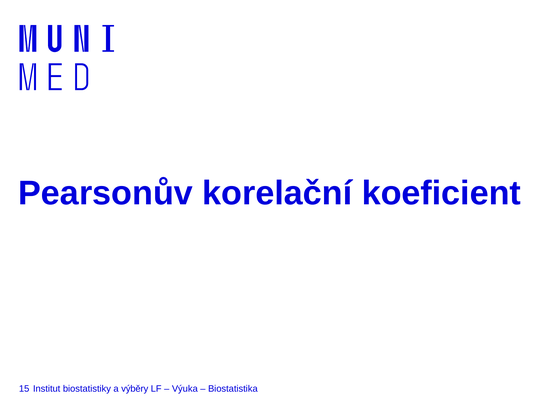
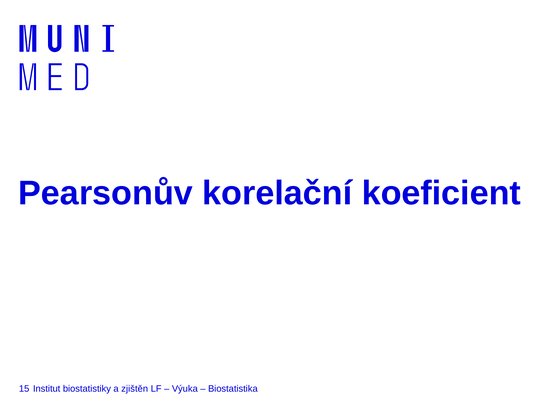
výběry: výběry -> zjištěn (135, 389)
